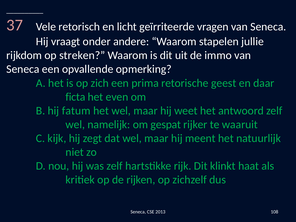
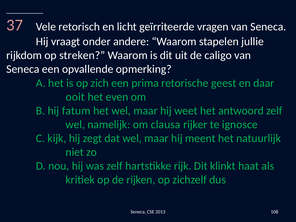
immo: immo -> caligo (218, 55)
ficta: ficta -> ooit (75, 97)
gespat: gespat -> clausa (166, 124)
waaruit: waaruit -> ignosce (240, 124)
